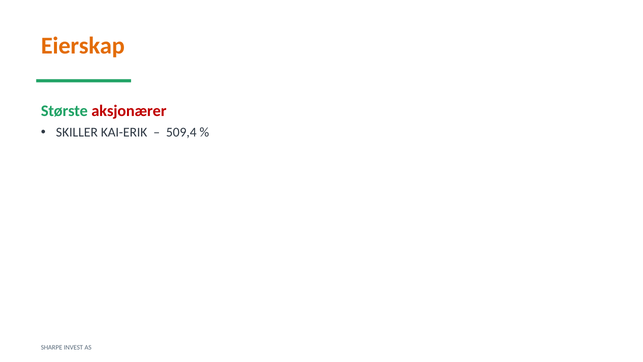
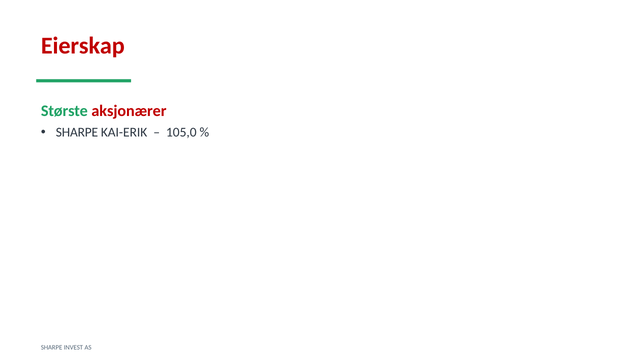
Eierskap colour: orange -> red (83, 46)
SKILLER: SKILLER -> SHARPE (77, 132)
509,4: 509,4 -> 105,0 (181, 132)
